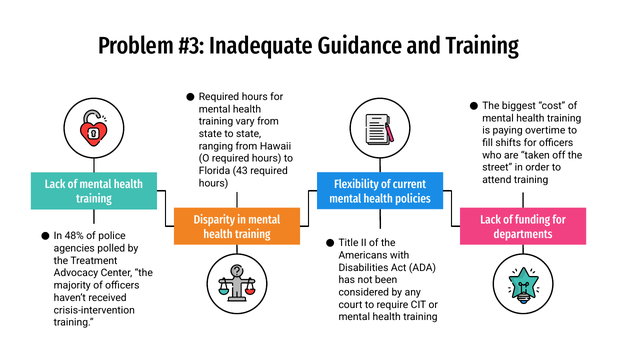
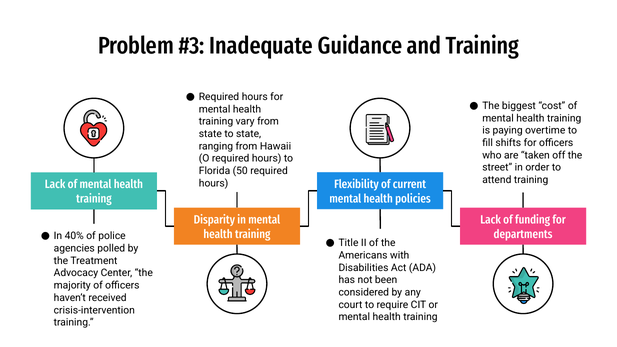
43: 43 -> 50 (240, 171)
48%: 48% -> 40% (74, 236)
